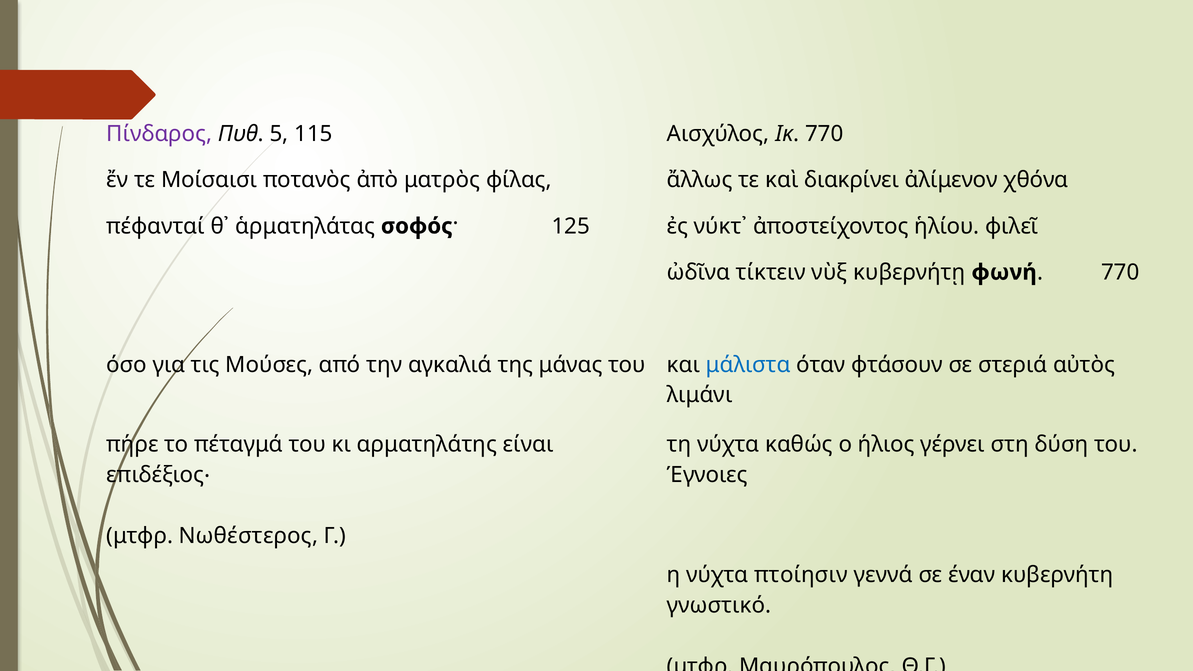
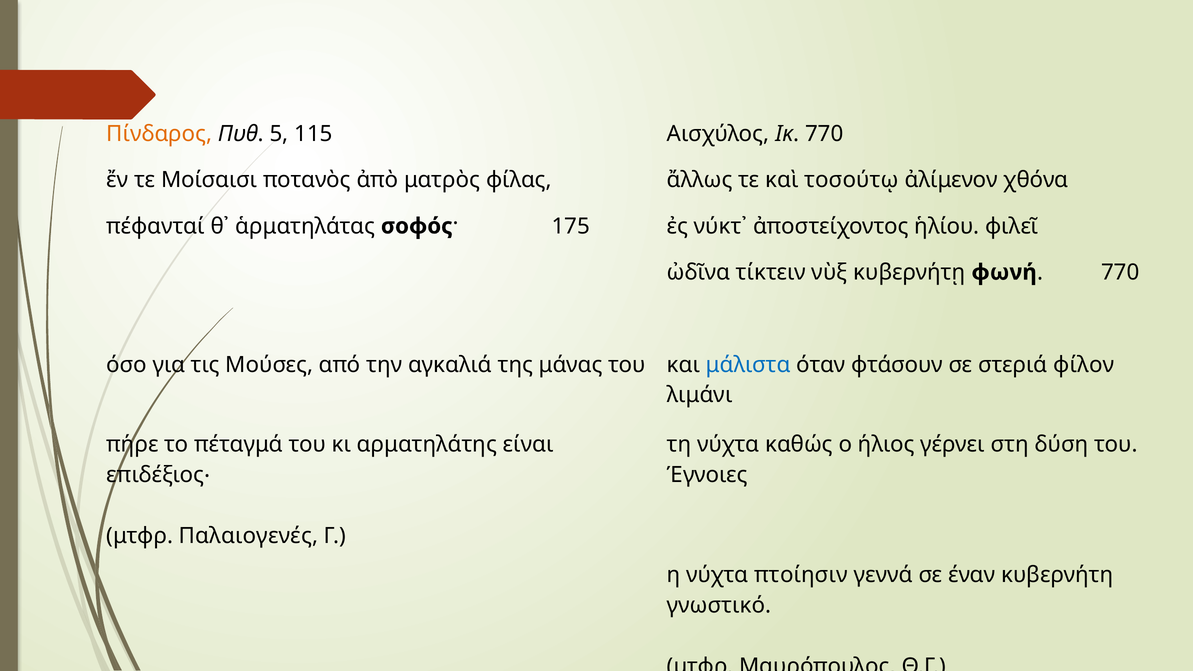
Πίνδαρος colour: purple -> orange (159, 134)
διακρίνει: διακρίνει -> τοσούτῳ (851, 180)
125: 125 -> 175 (571, 226)
αὐτὸς: αὐτὸς -> φίλον (1084, 365)
Νωθέστερος: Νωθέστερος -> Παλαιογενές (248, 536)
